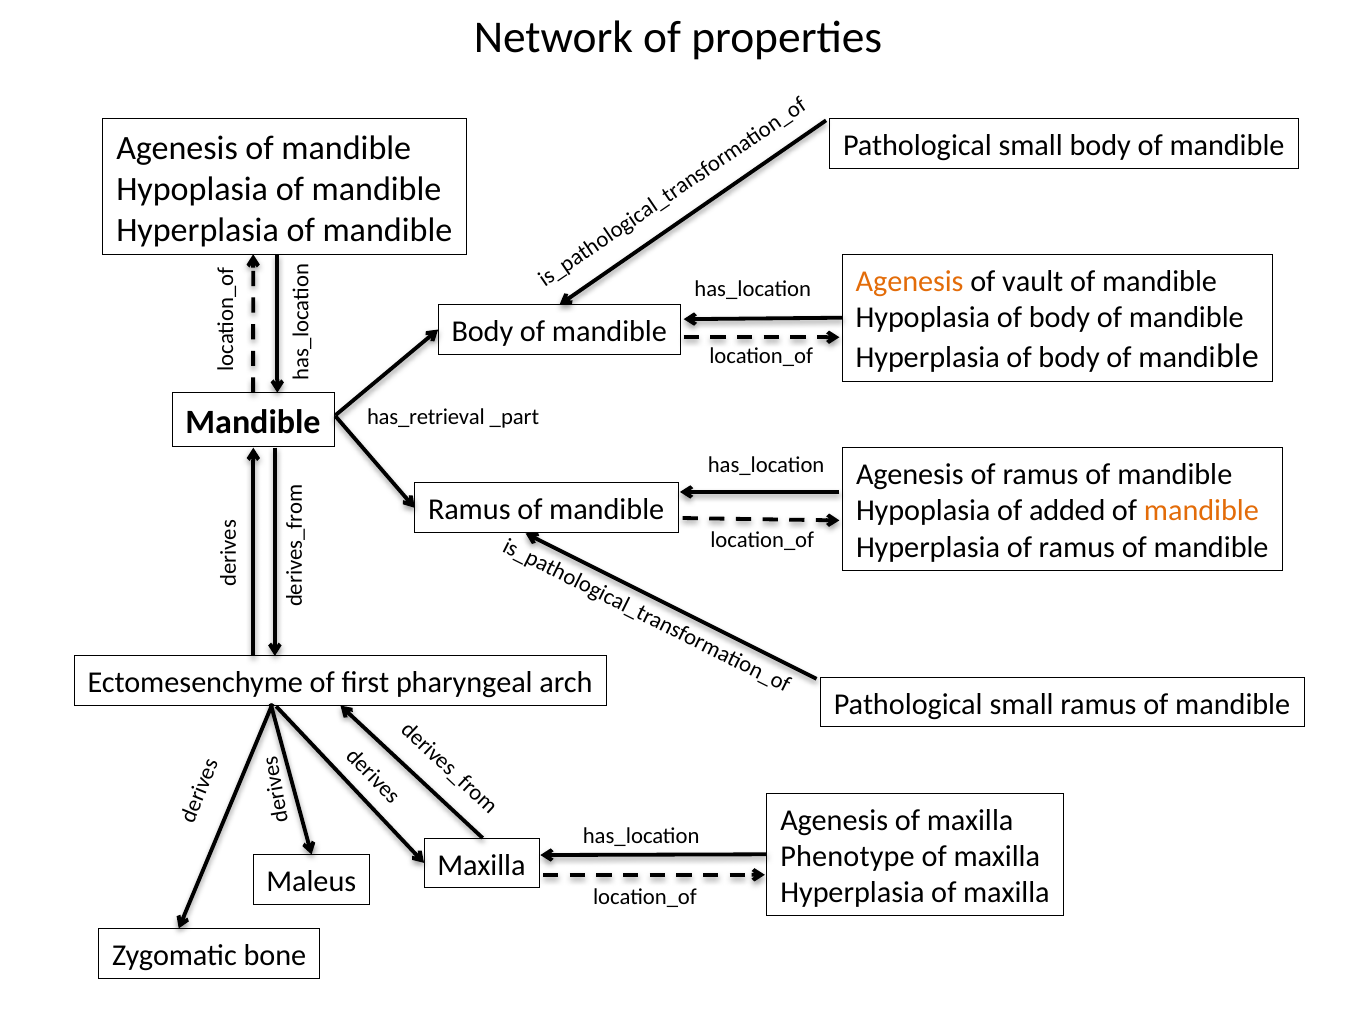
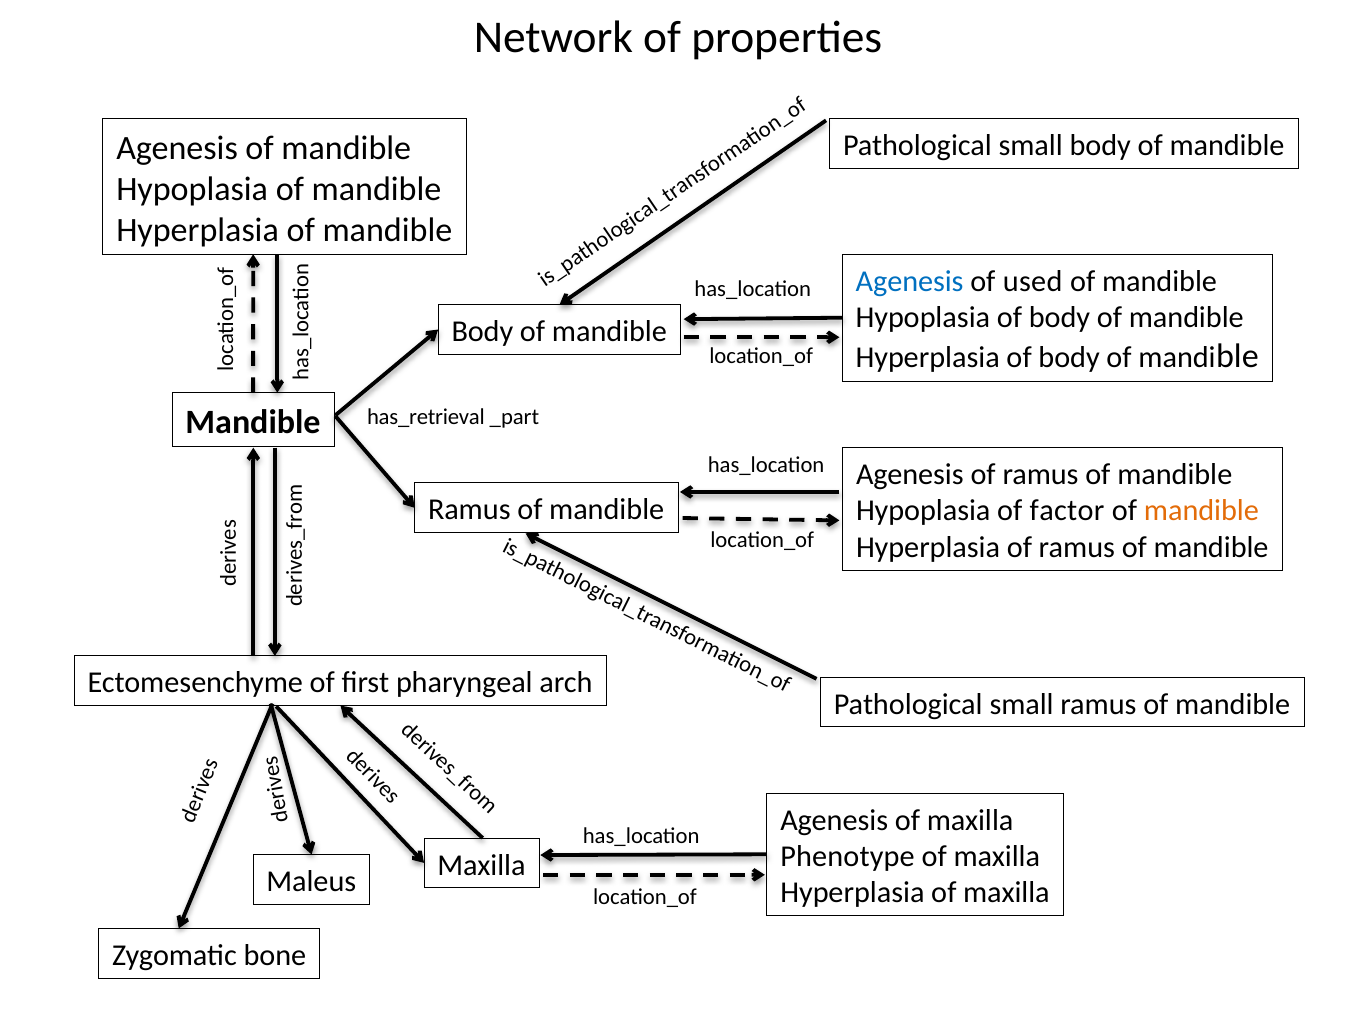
Agenesis colour: orange -> blue (910, 281)
vault: vault -> used (1033, 281)
added: added -> factor (1067, 511)
